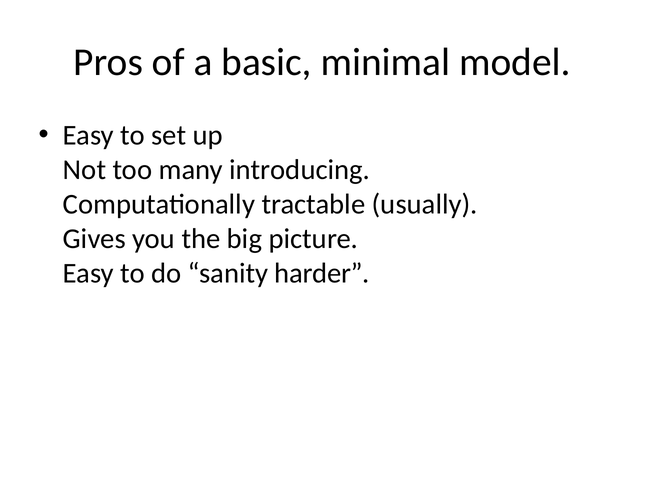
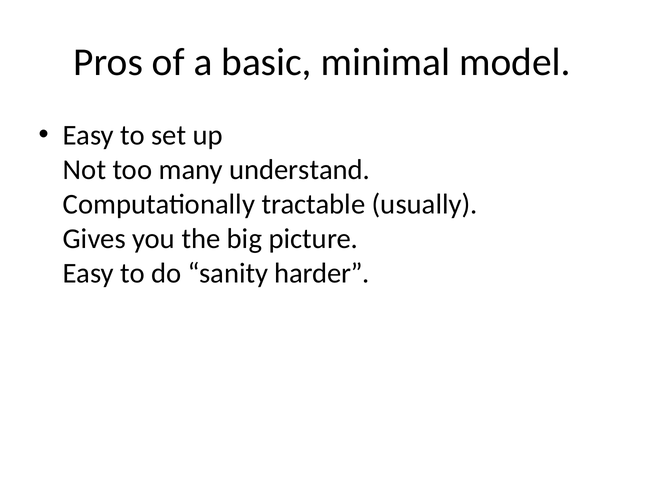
introducing: introducing -> understand (300, 170)
